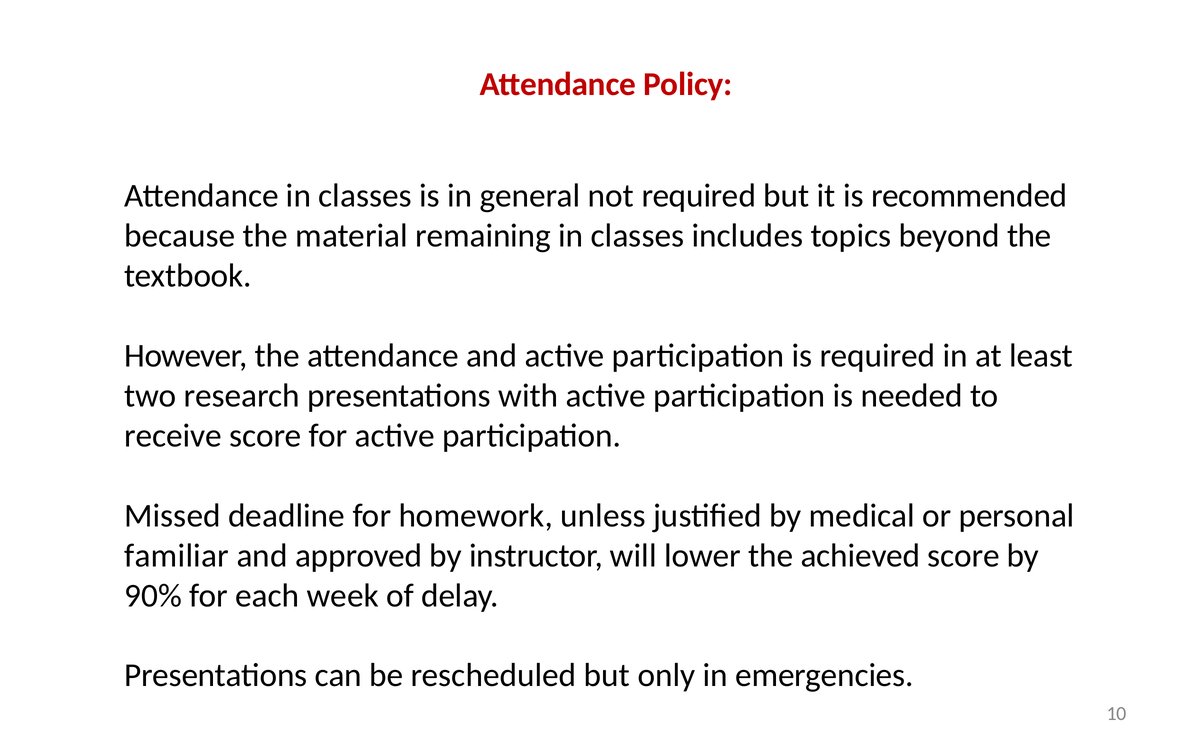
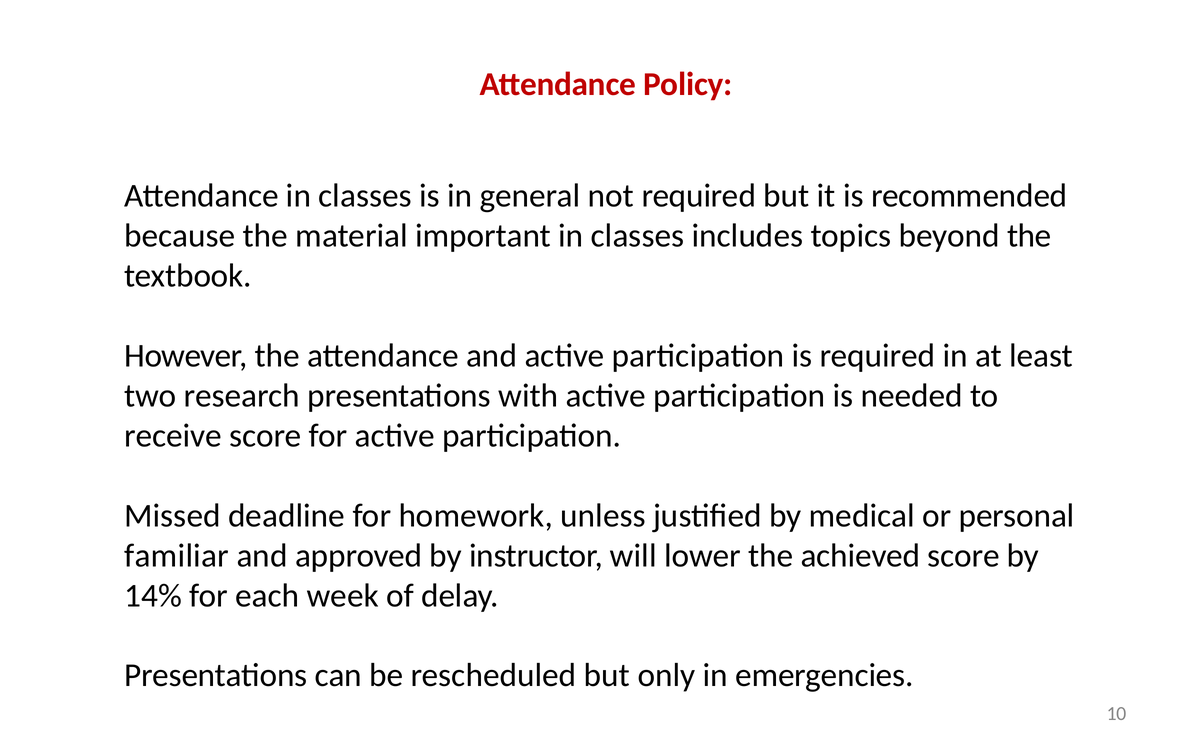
remaining: remaining -> important (483, 236)
90%: 90% -> 14% (153, 596)
